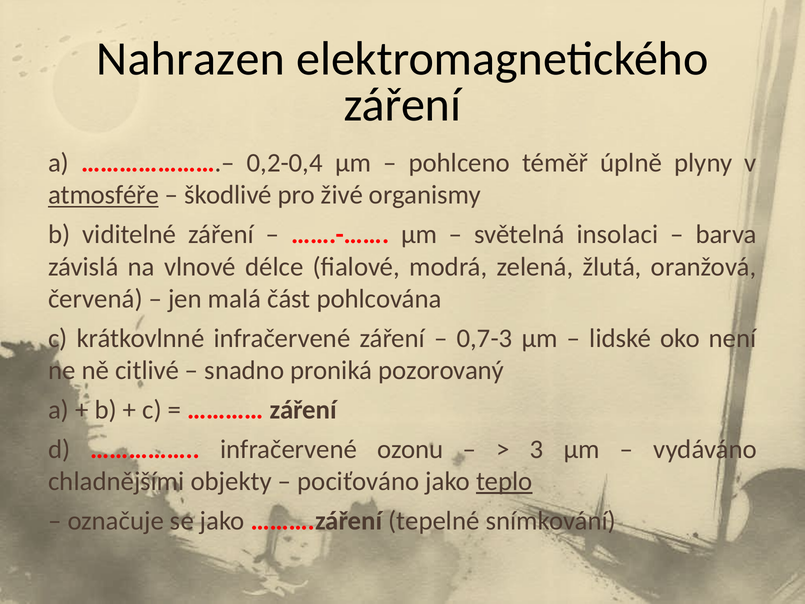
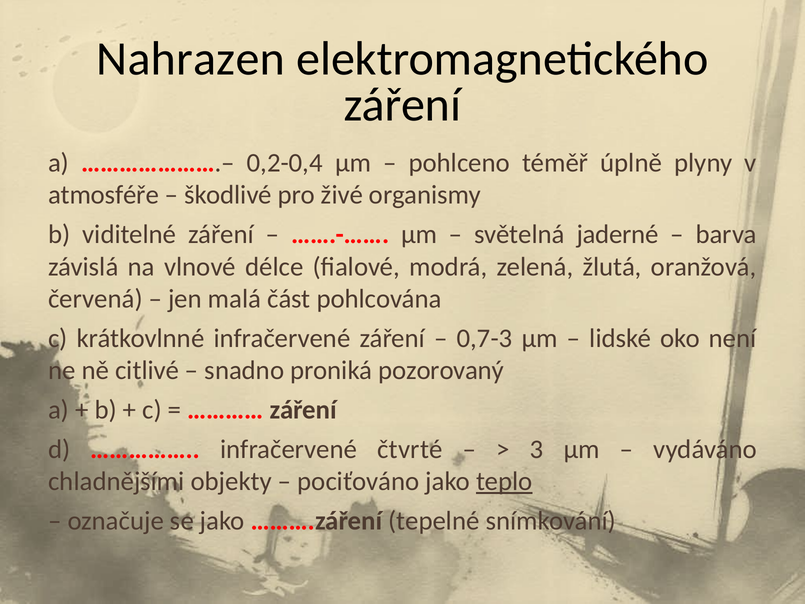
atmosféře underline: present -> none (104, 195)
insolaci: insolaci -> jaderné (618, 234)
ozonu: ozonu -> čtvrté (410, 449)
